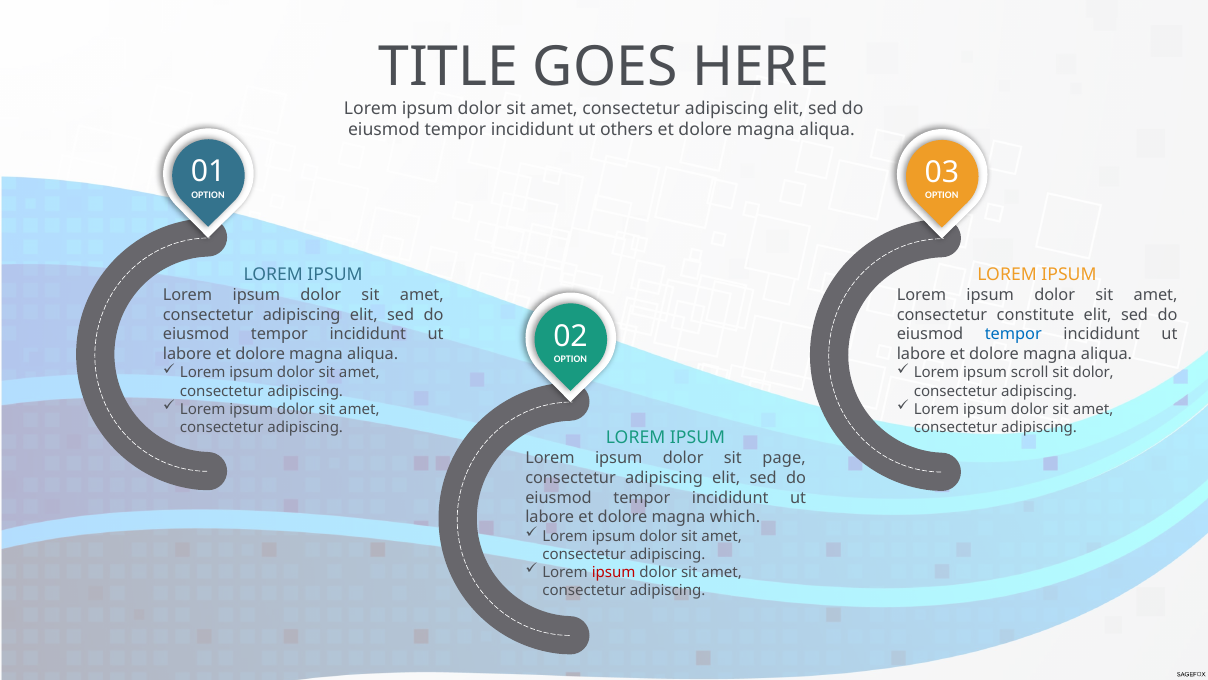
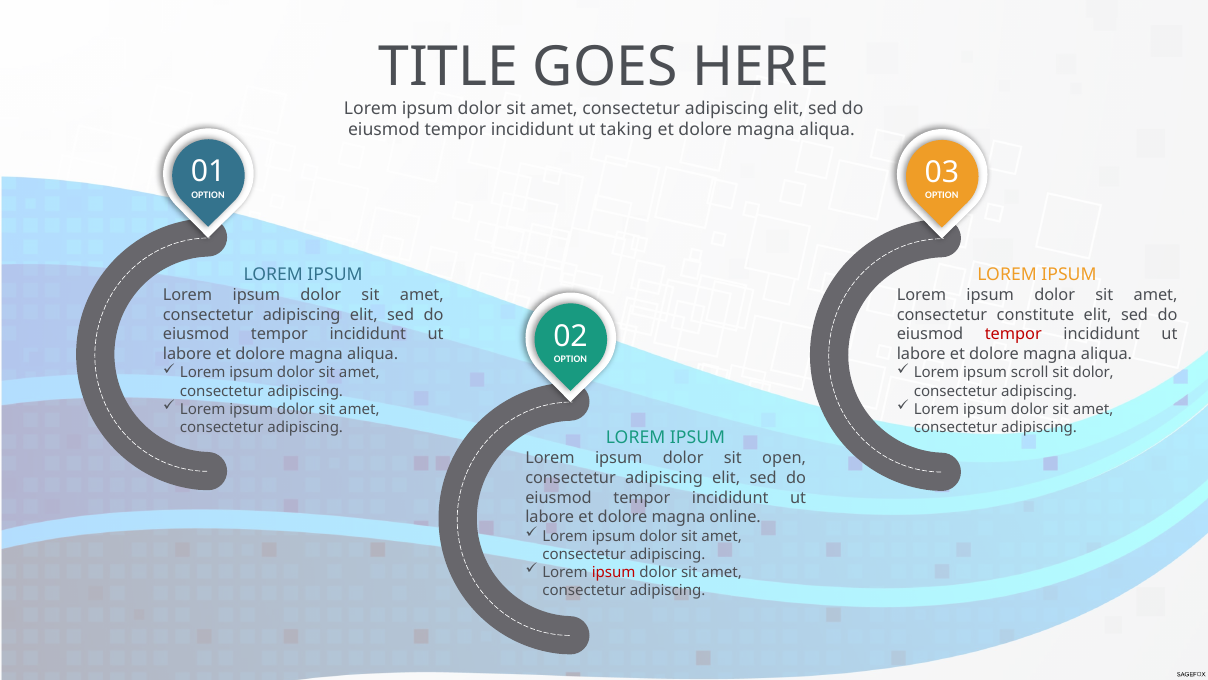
others: others -> taking (626, 129)
tempor colour: blue -> red (1013, 334)
page: page -> open (784, 458)
which: which -> online (735, 517)
